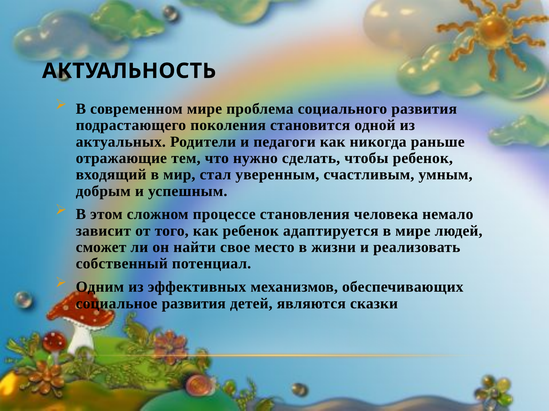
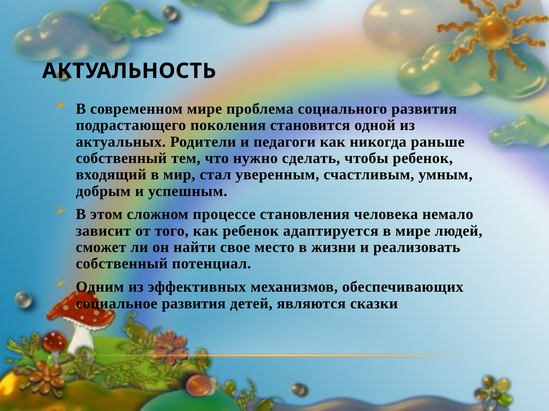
отражающие: отражающие -> собственный (121, 158)
